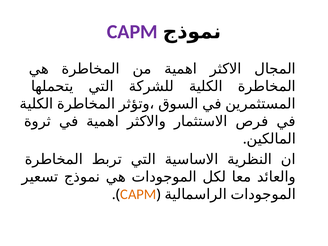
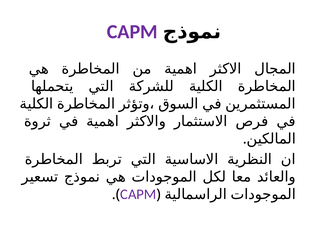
CAPM colour: orange -> purple (138, 194)
